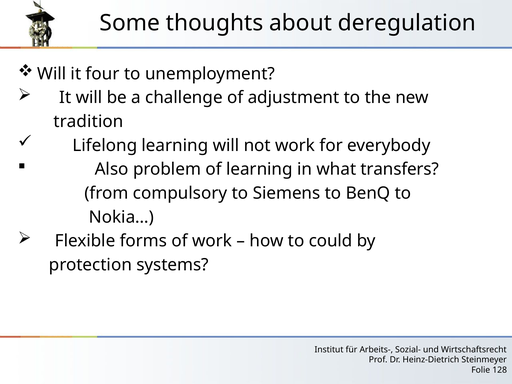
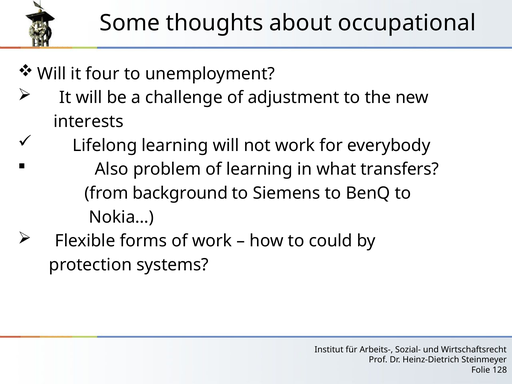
deregulation: deregulation -> occupational (407, 23)
tradition: tradition -> interests (89, 121)
compulsory: compulsory -> background (180, 193)
